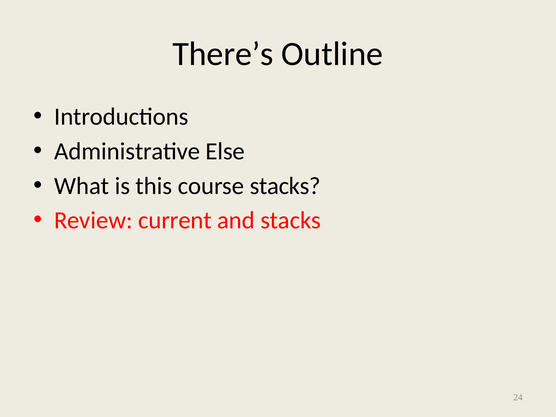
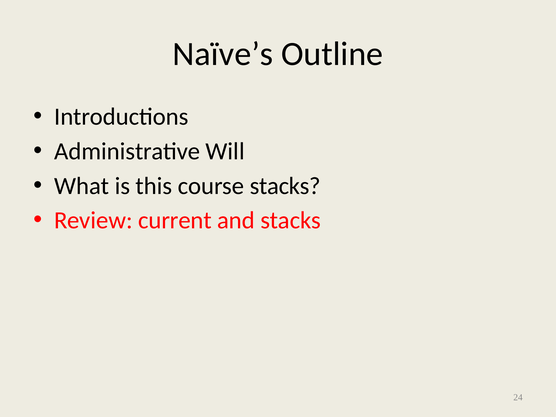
There’s: There’s -> Naïve’s (223, 54)
Else: Else -> Will (225, 151)
